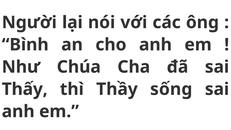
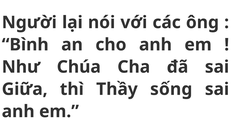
Thấy: Thấy -> Giữa (25, 89)
